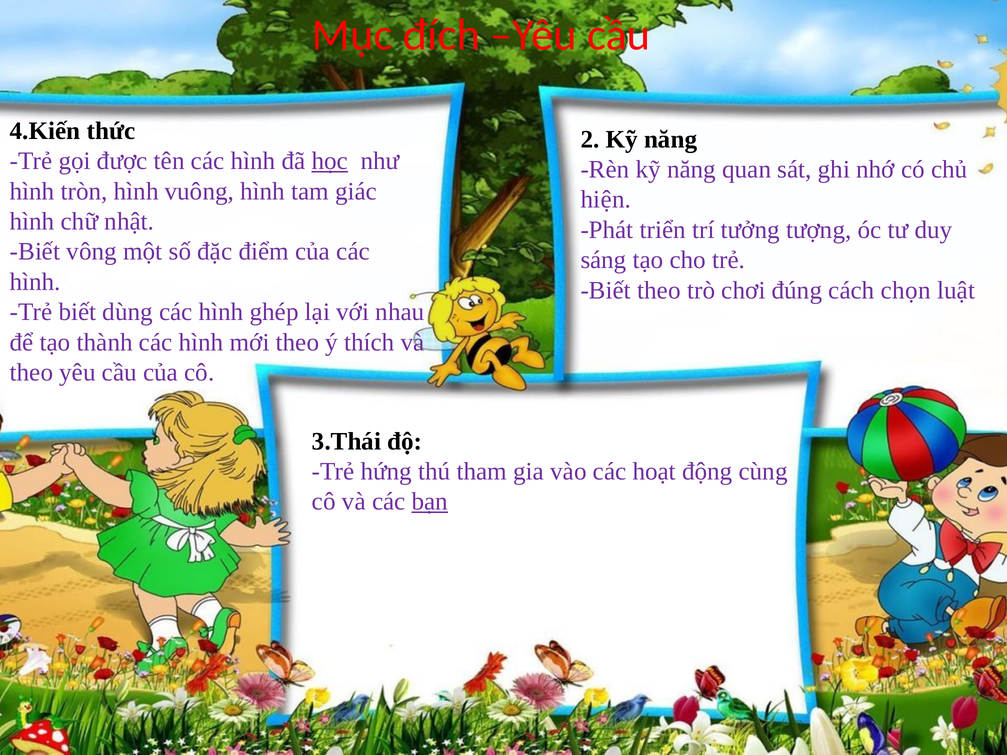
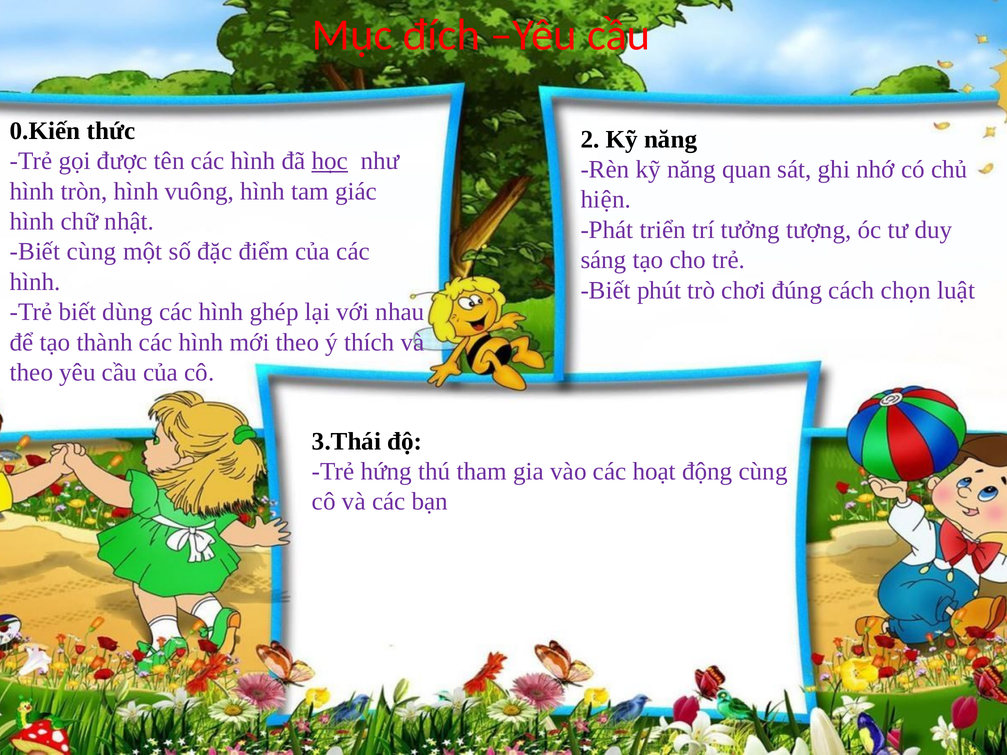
4.Kiến: 4.Kiến -> 0.Kiến (45, 131)
Biết vông: vông -> cùng (92, 252)
Biết theo: theo -> phút (659, 290)
bạn underline: present -> none (430, 502)
